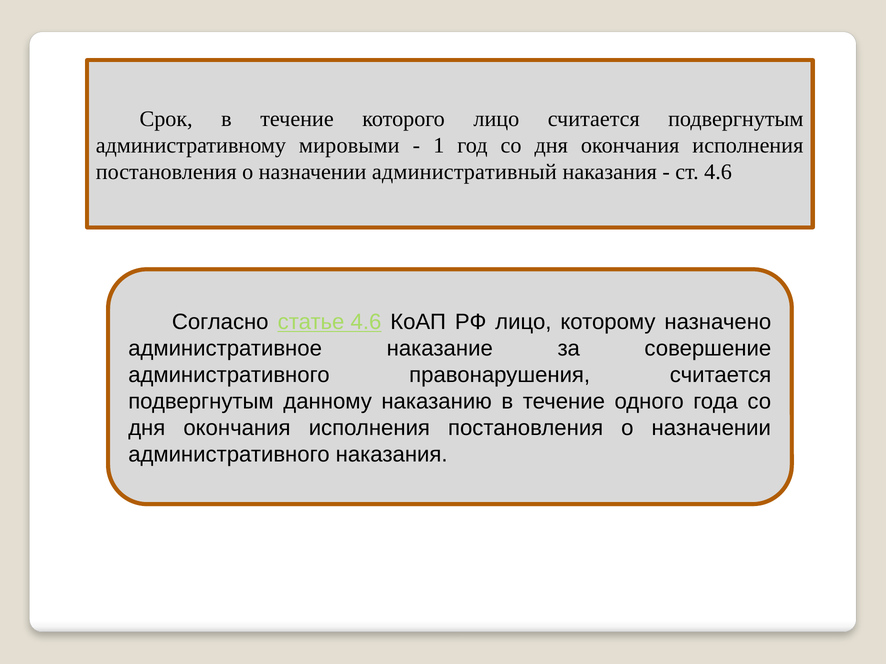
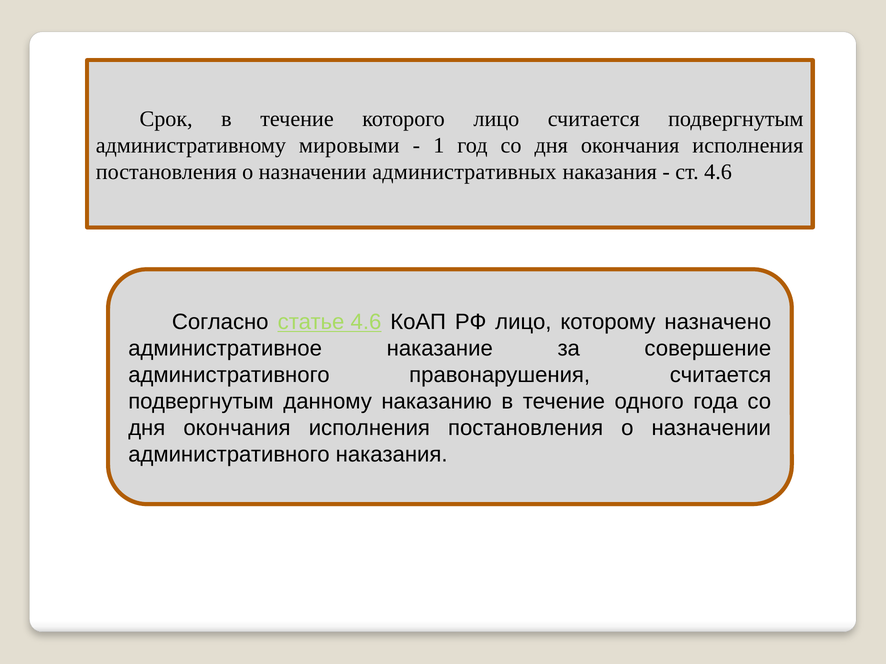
административный: административный -> административных (464, 172)
